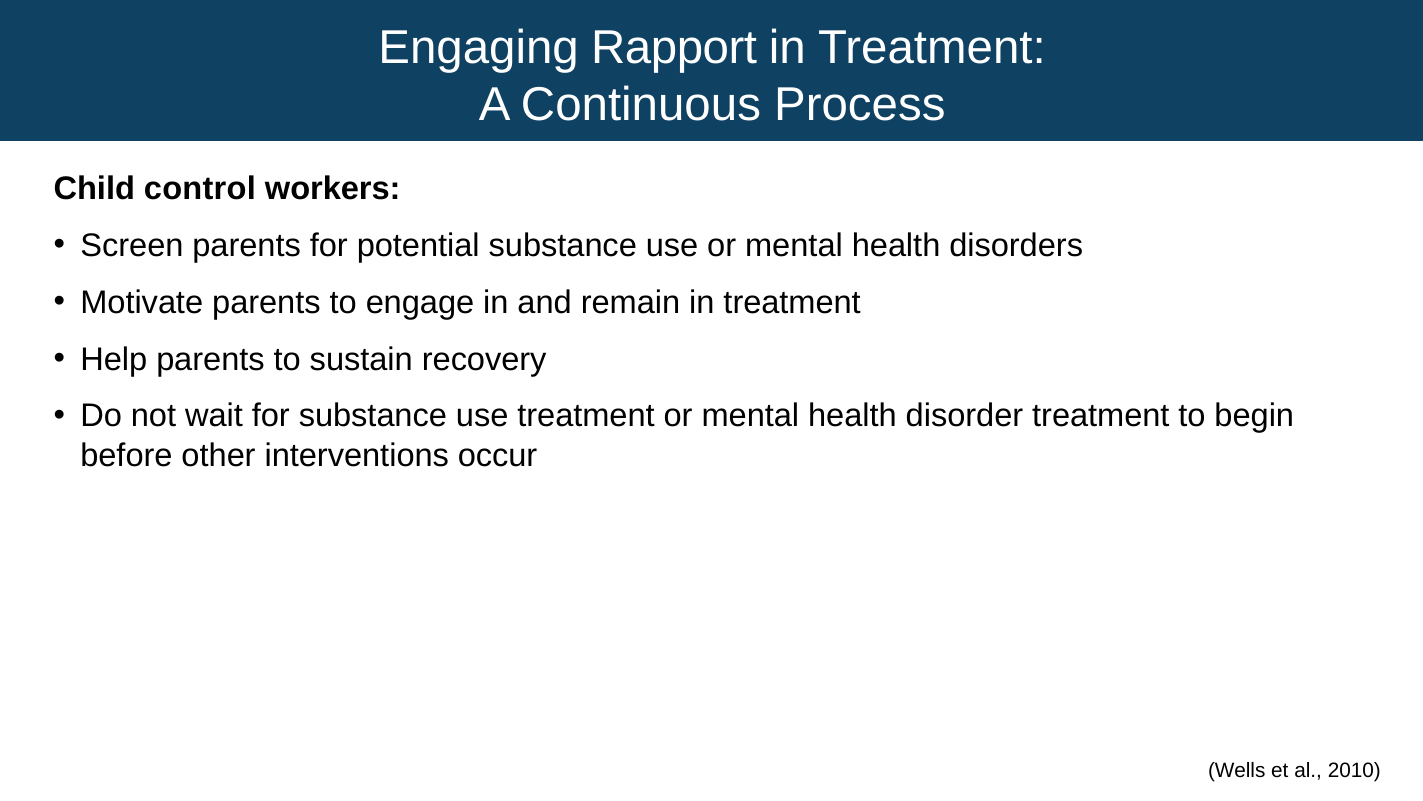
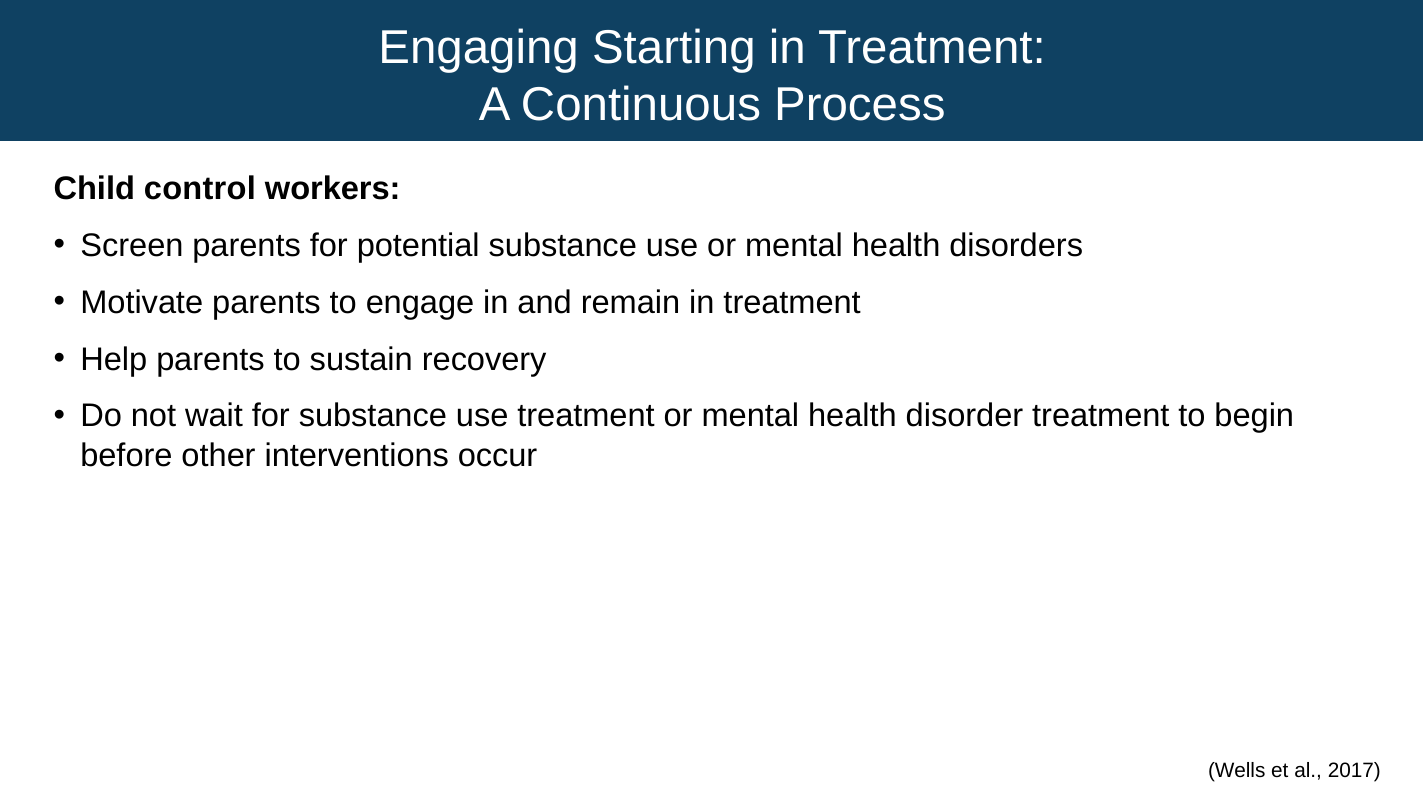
Rapport: Rapport -> Starting (674, 48)
2010: 2010 -> 2017 (1354, 770)
